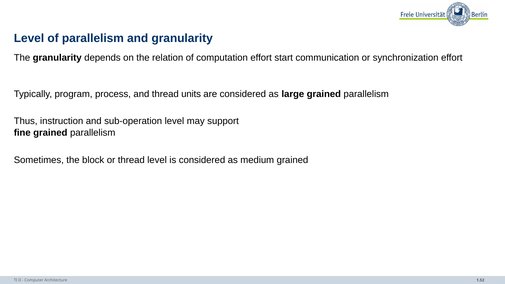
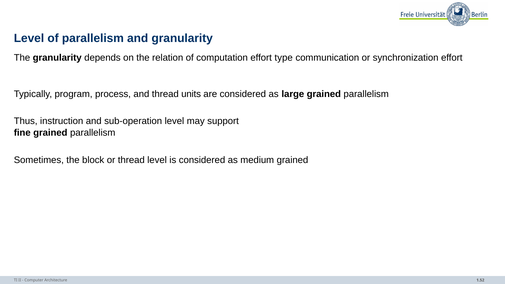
start: start -> type (284, 58)
